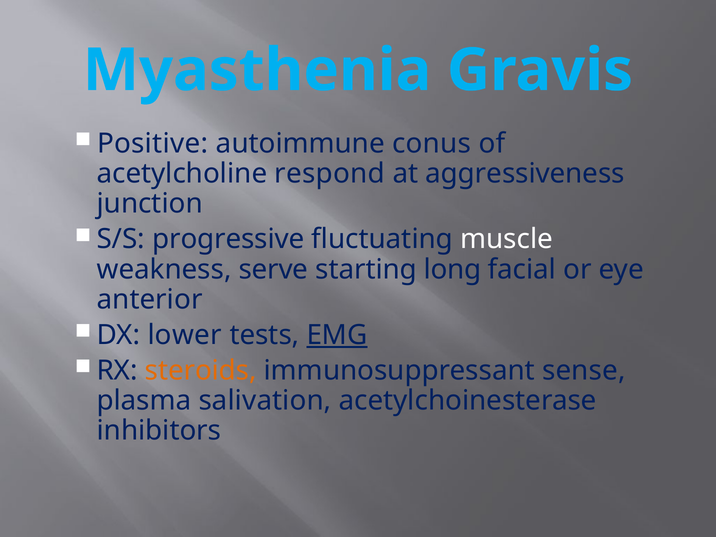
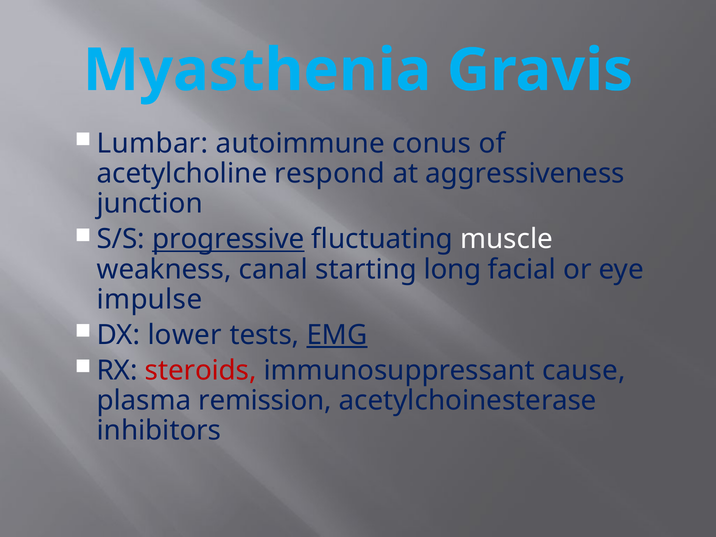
Positive: Positive -> Lumbar (153, 144)
progressive underline: none -> present (228, 239)
serve: serve -> canal (273, 269)
anterior: anterior -> impulse (149, 299)
steroids colour: orange -> red (201, 371)
sense: sense -> cause (584, 371)
salivation: salivation -> remission (265, 401)
